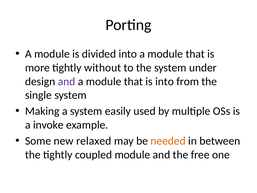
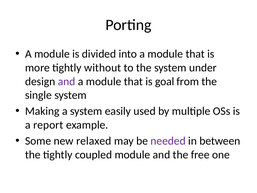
is into: into -> goal (165, 81)
invoke: invoke -> report (48, 125)
needed colour: orange -> purple (168, 141)
